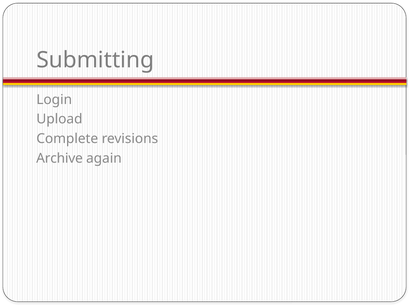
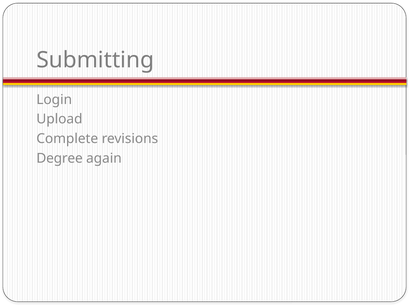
Archive: Archive -> Degree (60, 159)
